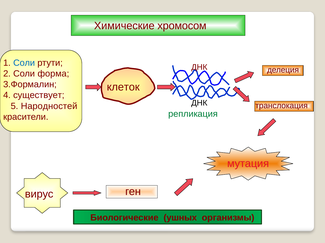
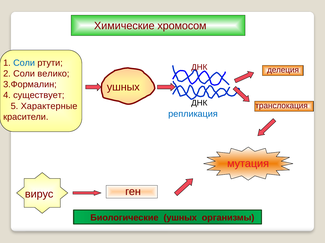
форма: форма -> велико (53, 74)
клеток: клеток -> ушных (123, 87)
Народностей: Народностей -> Характерные (49, 106)
репликация colour: green -> blue (193, 114)
